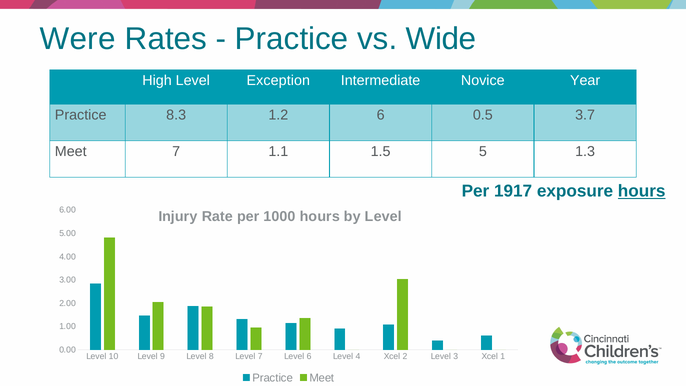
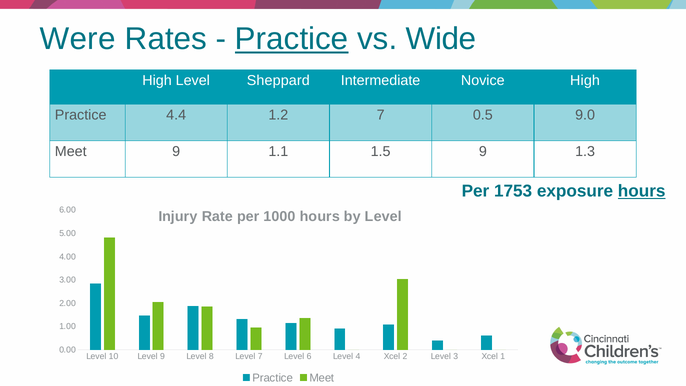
Practice underline: none -> present (292, 39)
Exception: Exception -> Sheppard (278, 81)
Novice Year: Year -> High (585, 81)
8.3: 8.3 -> 4.4 (176, 115)
1.2 6: 6 -> 7 (381, 115)
3.7: 3.7 -> 9.0 (585, 115)
Meet 7: 7 -> 9 (176, 151)
1.5 5: 5 -> 9 (483, 151)
1917: 1917 -> 1753 (513, 191)
